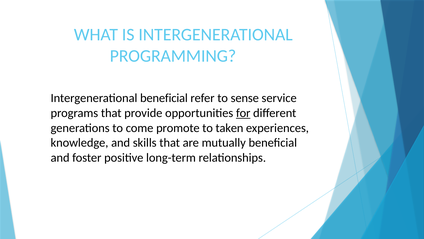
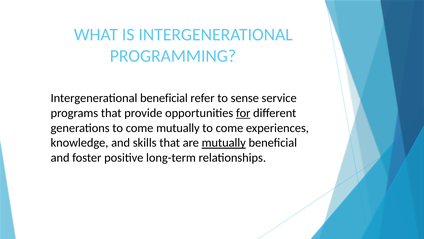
come promote: promote -> mutually (178, 128)
taken: taken -> come (229, 128)
mutually underline: none -> present (224, 143)
